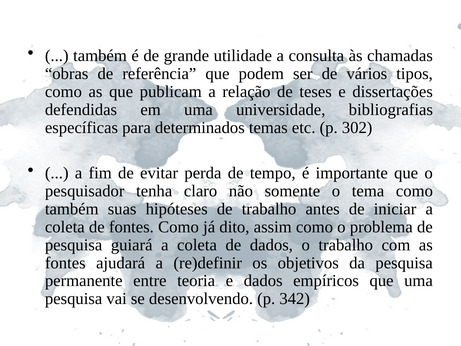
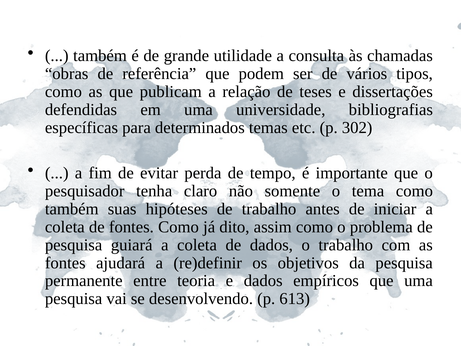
342: 342 -> 613 (295, 299)
